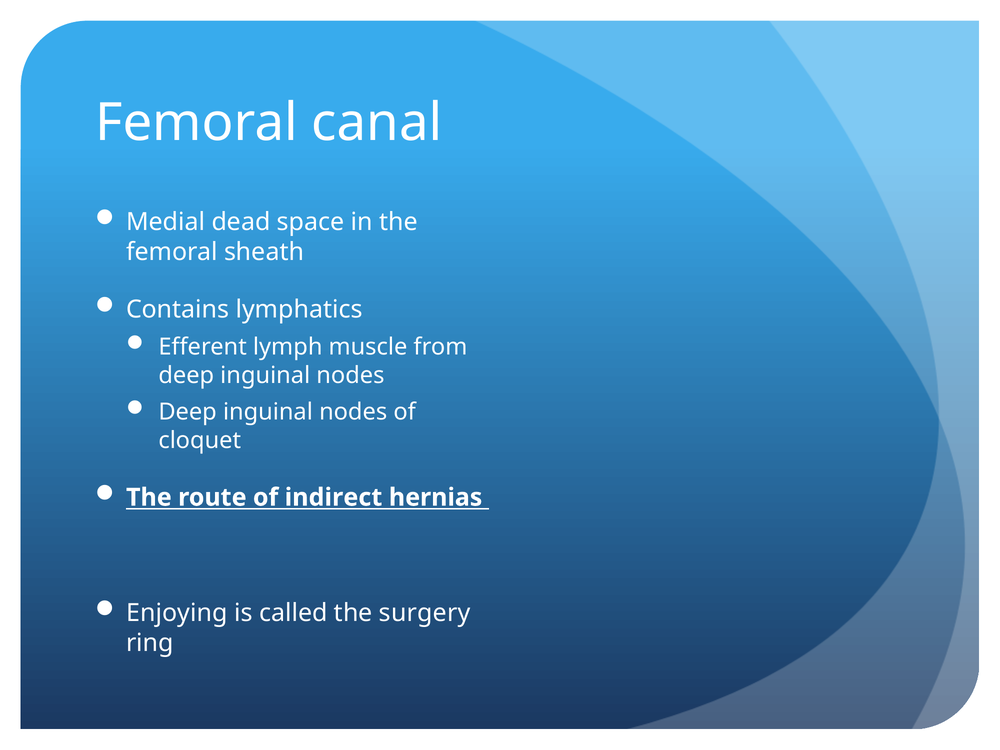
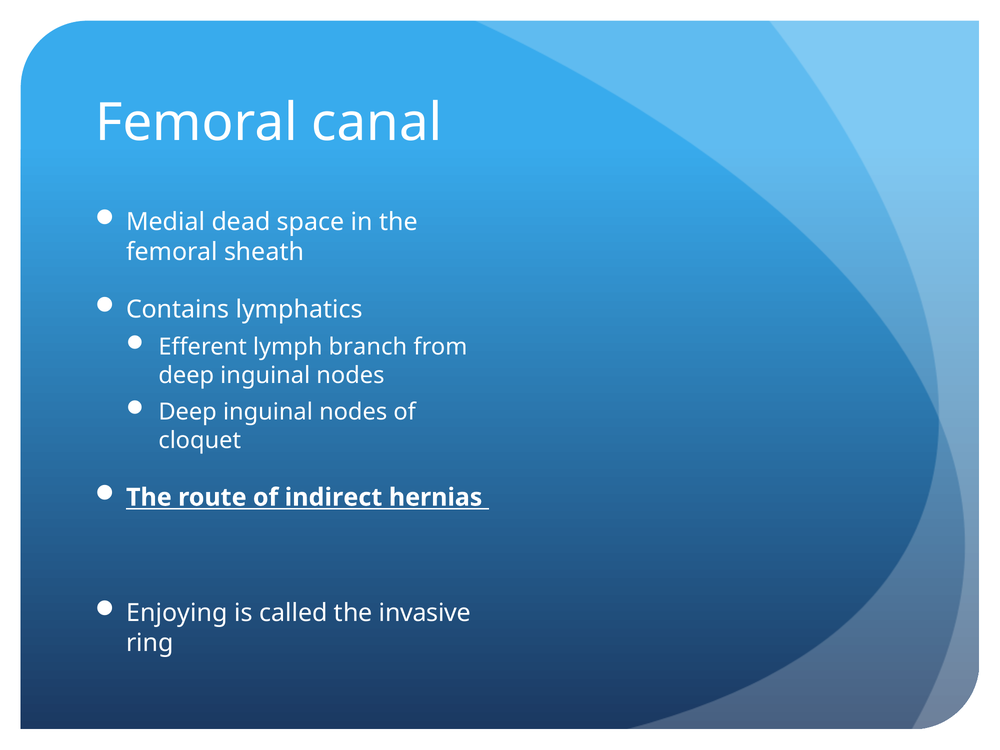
muscle: muscle -> branch (368, 347)
surgery: surgery -> invasive (425, 613)
